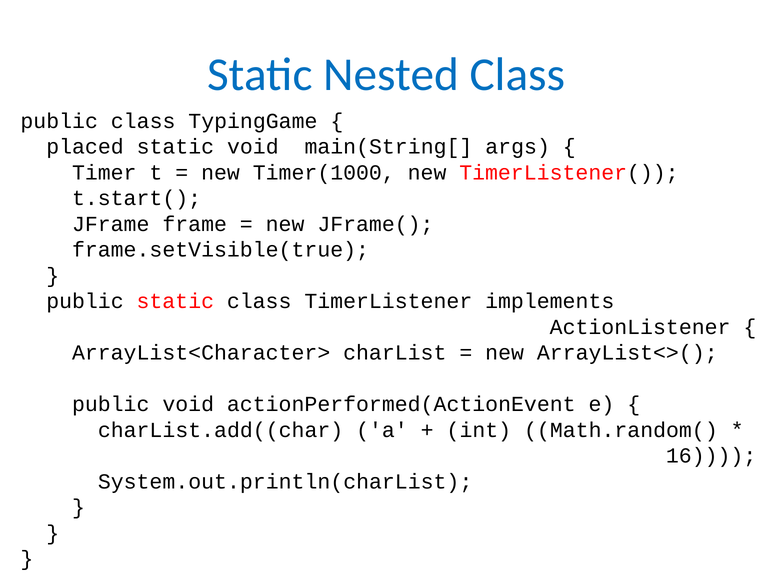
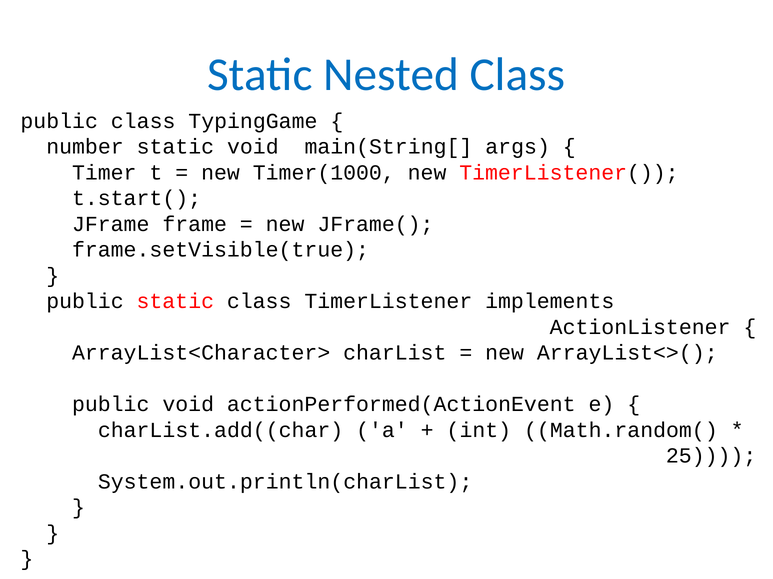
placed: placed -> number (85, 147)
16: 16 -> 25 (711, 456)
